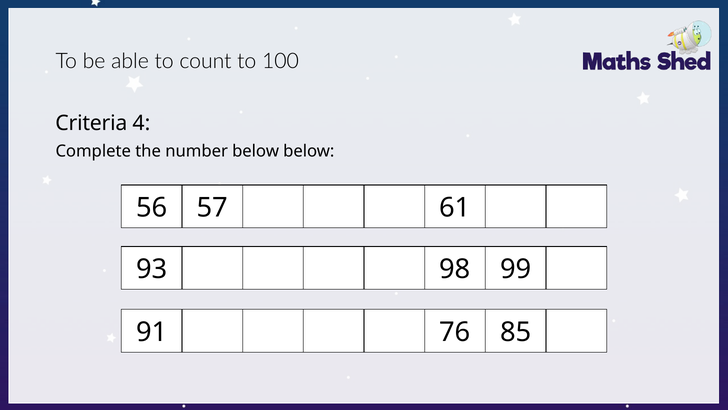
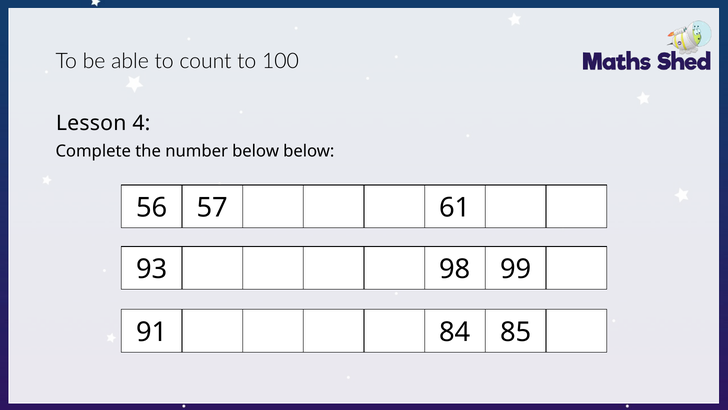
Criteria: Criteria -> Lesson (91, 123)
87 76: 76 -> 84 (455, 332)
